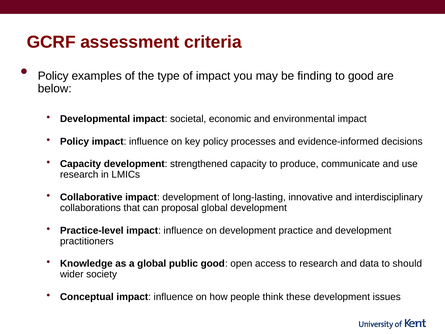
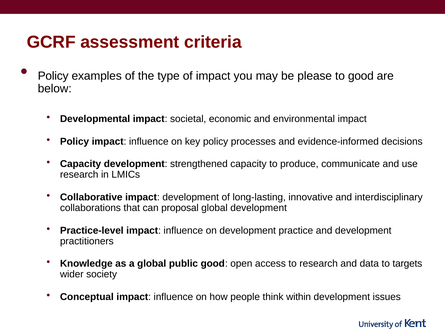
finding: finding -> please (315, 76)
should: should -> targets (407, 264)
these: these -> within (299, 297)
